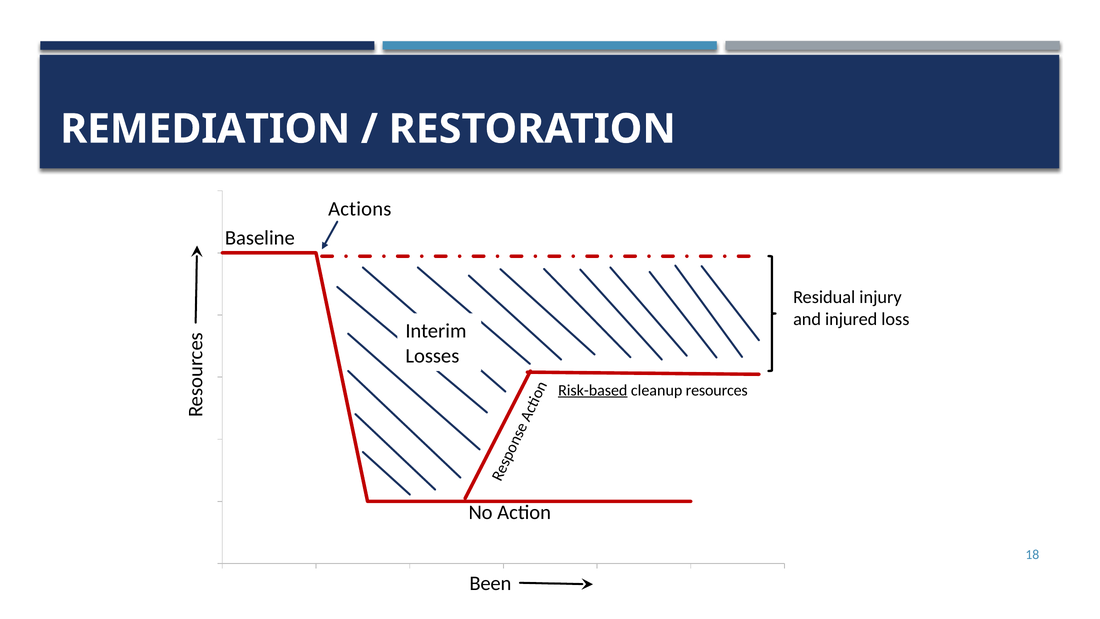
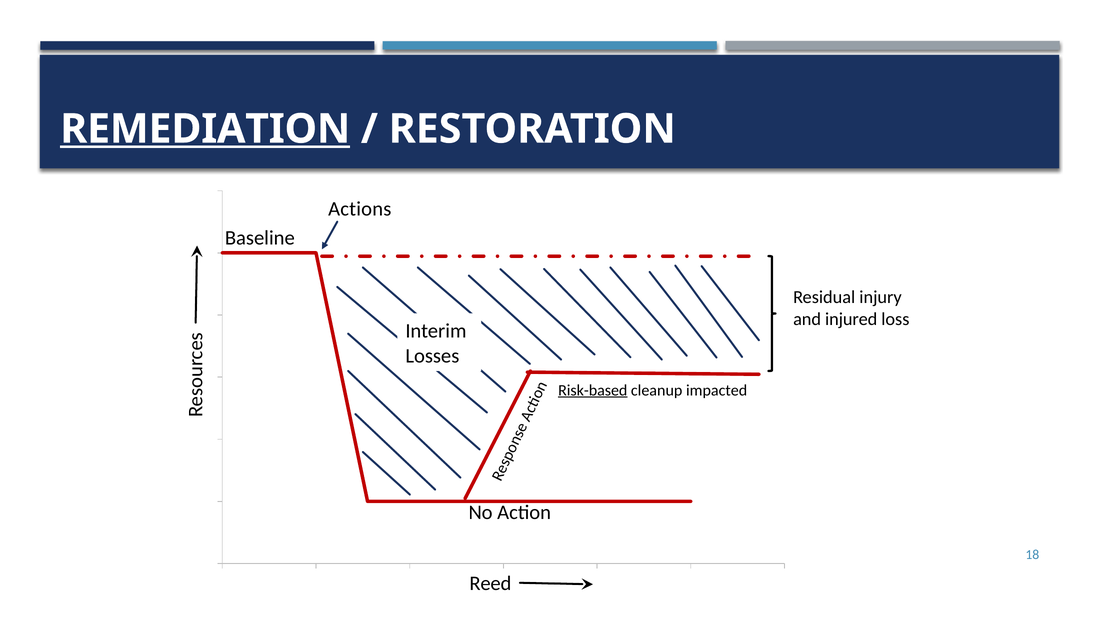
REMEDIATION underline: none -> present (205, 129)
resources: resources -> impacted (717, 390)
Been: Been -> Reed (490, 583)
